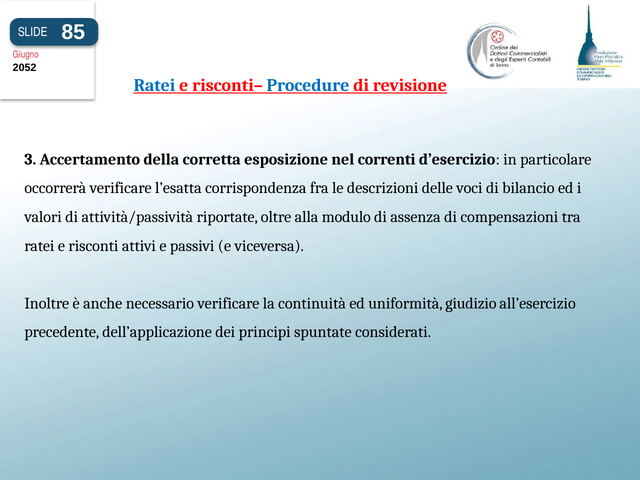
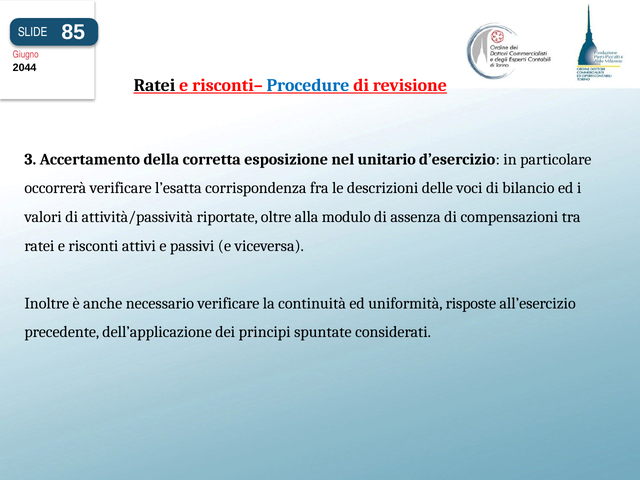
2052: 2052 -> 2044 (25, 68)
Ratei colour: blue -> black (154, 85)
correnti: correnti -> unitario (387, 159)
giudizio: giudizio -> risposte (471, 303)
